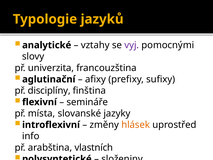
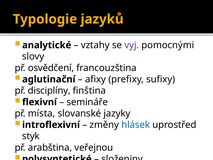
univerzita: univerzita -> osvědčení (51, 68)
hlásek colour: orange -> blue (136, 125)
info: info -> styk (31, 136)
vlastních: vlastních -> veřejnou (94, 147)
